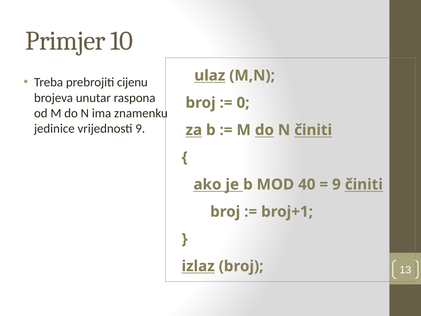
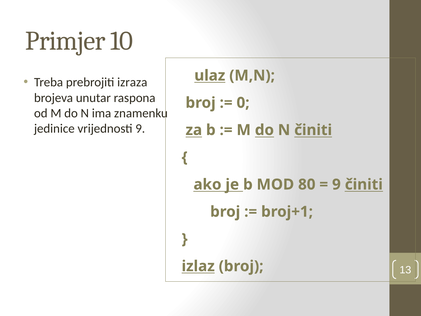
cijenu: cijenu -> izraza (132, 82)
40: 40 -> 80 (307, 184)
